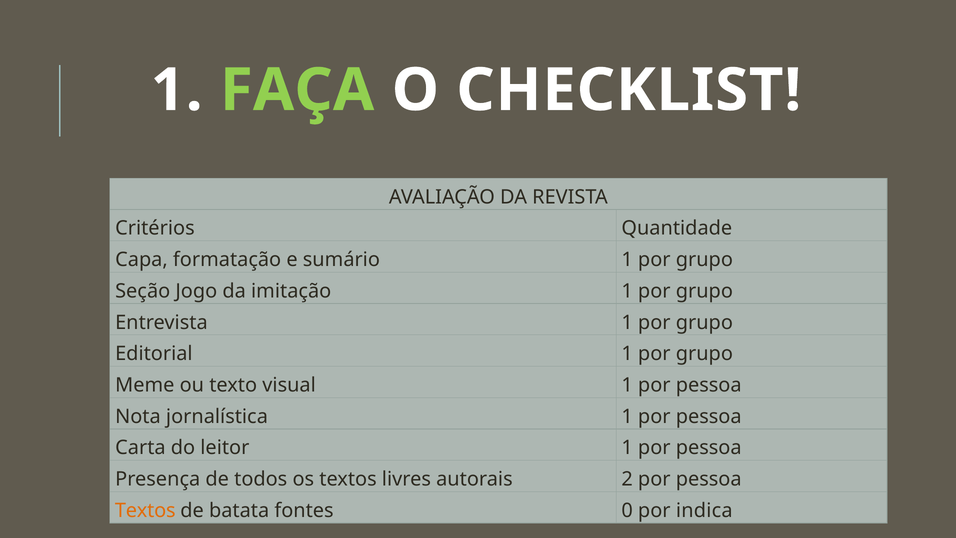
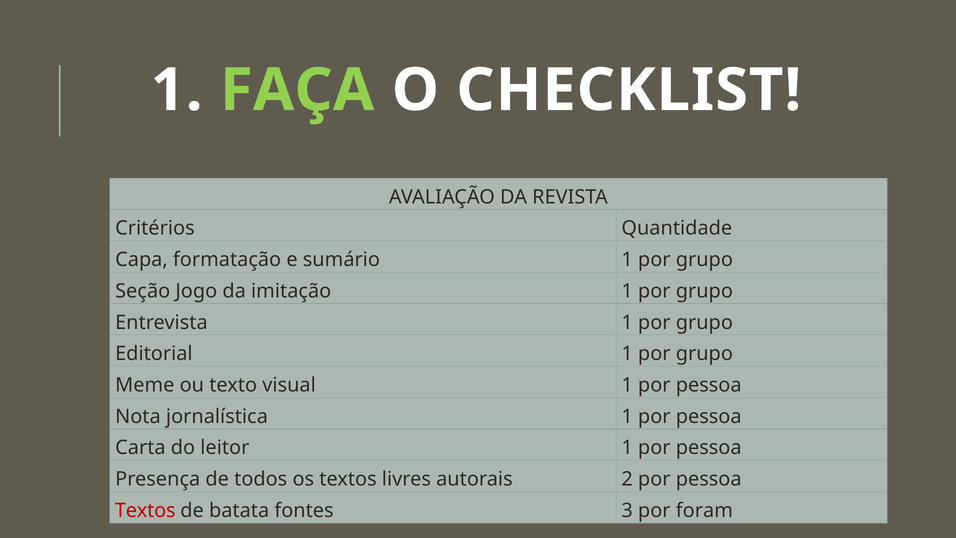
Textos colour: orange -> red (145, 510)
0: 0 -> 3 (627, 510)
indica: indica -> foram (704, 510)
